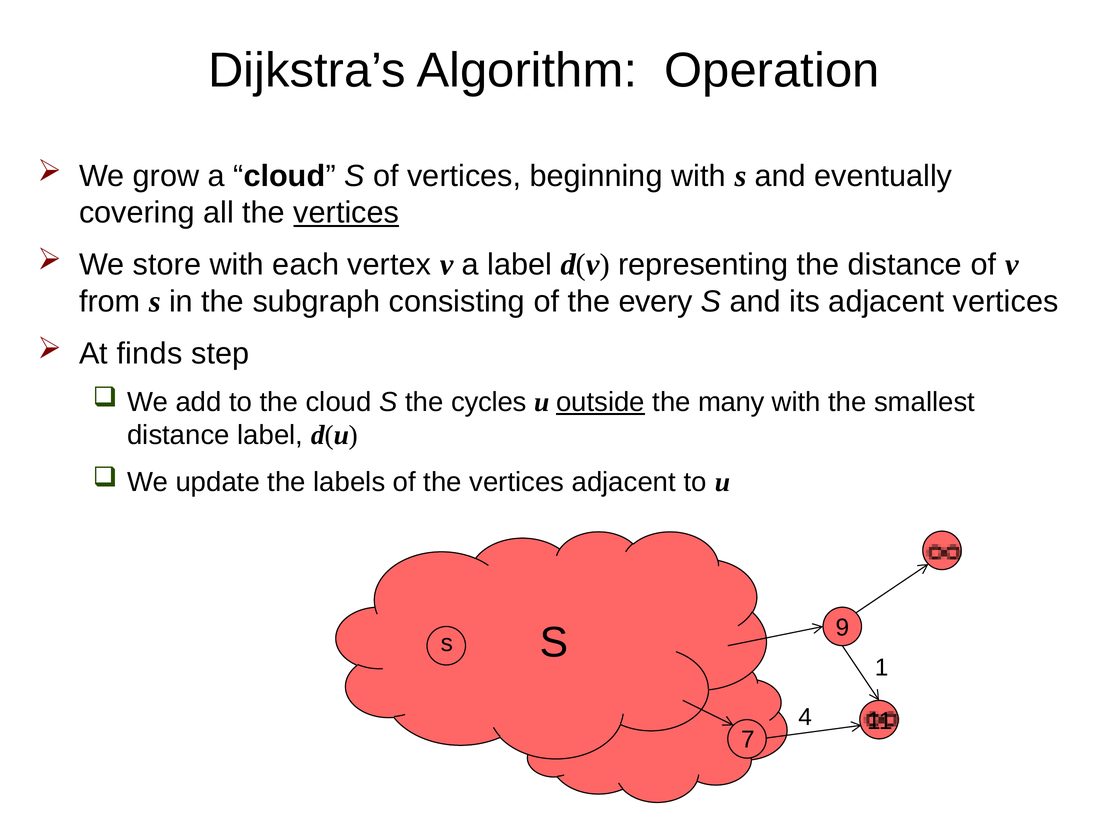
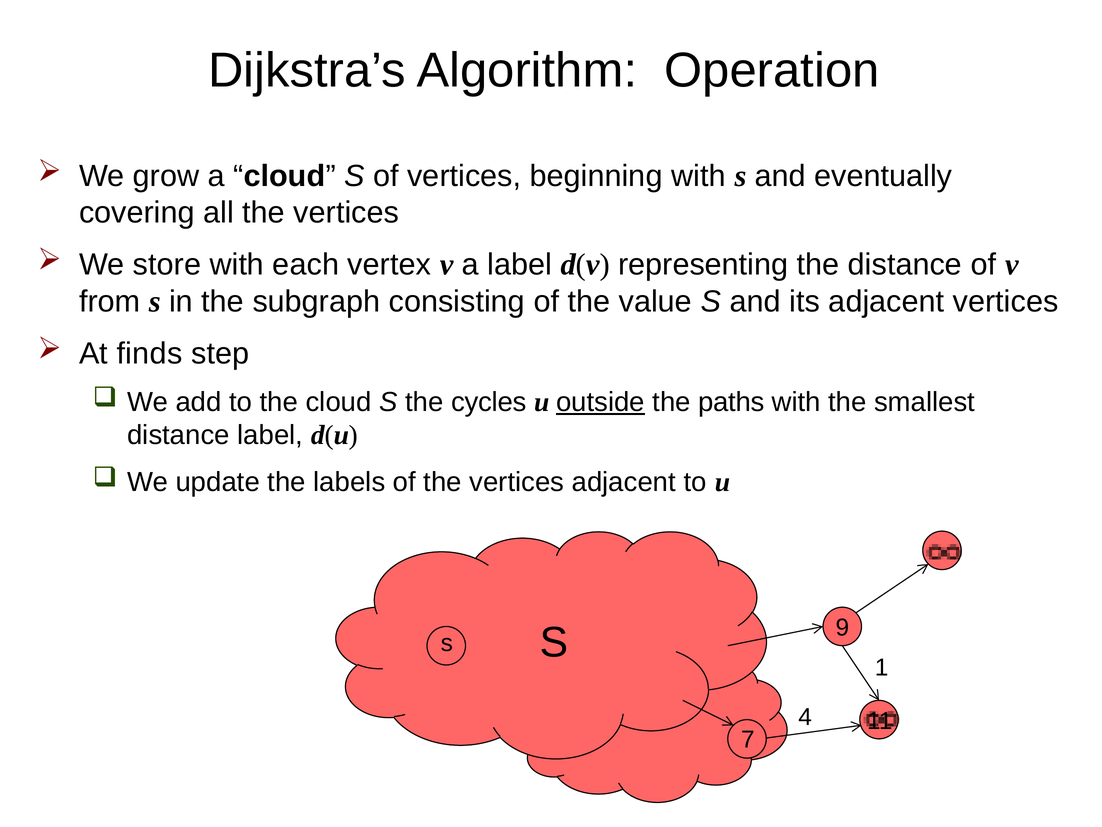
vertices underline: present -> none (346, 213)
every: every -> value (655, 301)
many: many -> paths (731, 402)
